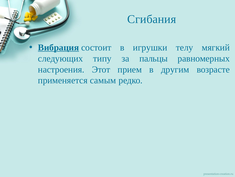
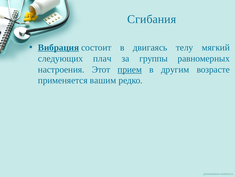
игрушки: игрушки -> двигаясь (150, 47)
типу: типу -> плач (102, 58)
пальцы: пальцы -> группы (154, 58)
прием underline: none -> present (130, 69)
самым: самым -> вашим (103, 80)
